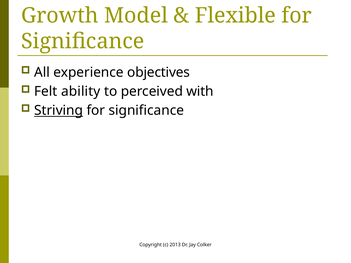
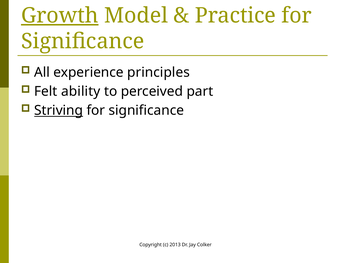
Growth underline: none -> present (60, 16)
Flexible: Flexible -> Practice (235, 16)
objectives: objectives -> principles (159, 72)
with: with -> part (200, 91)
